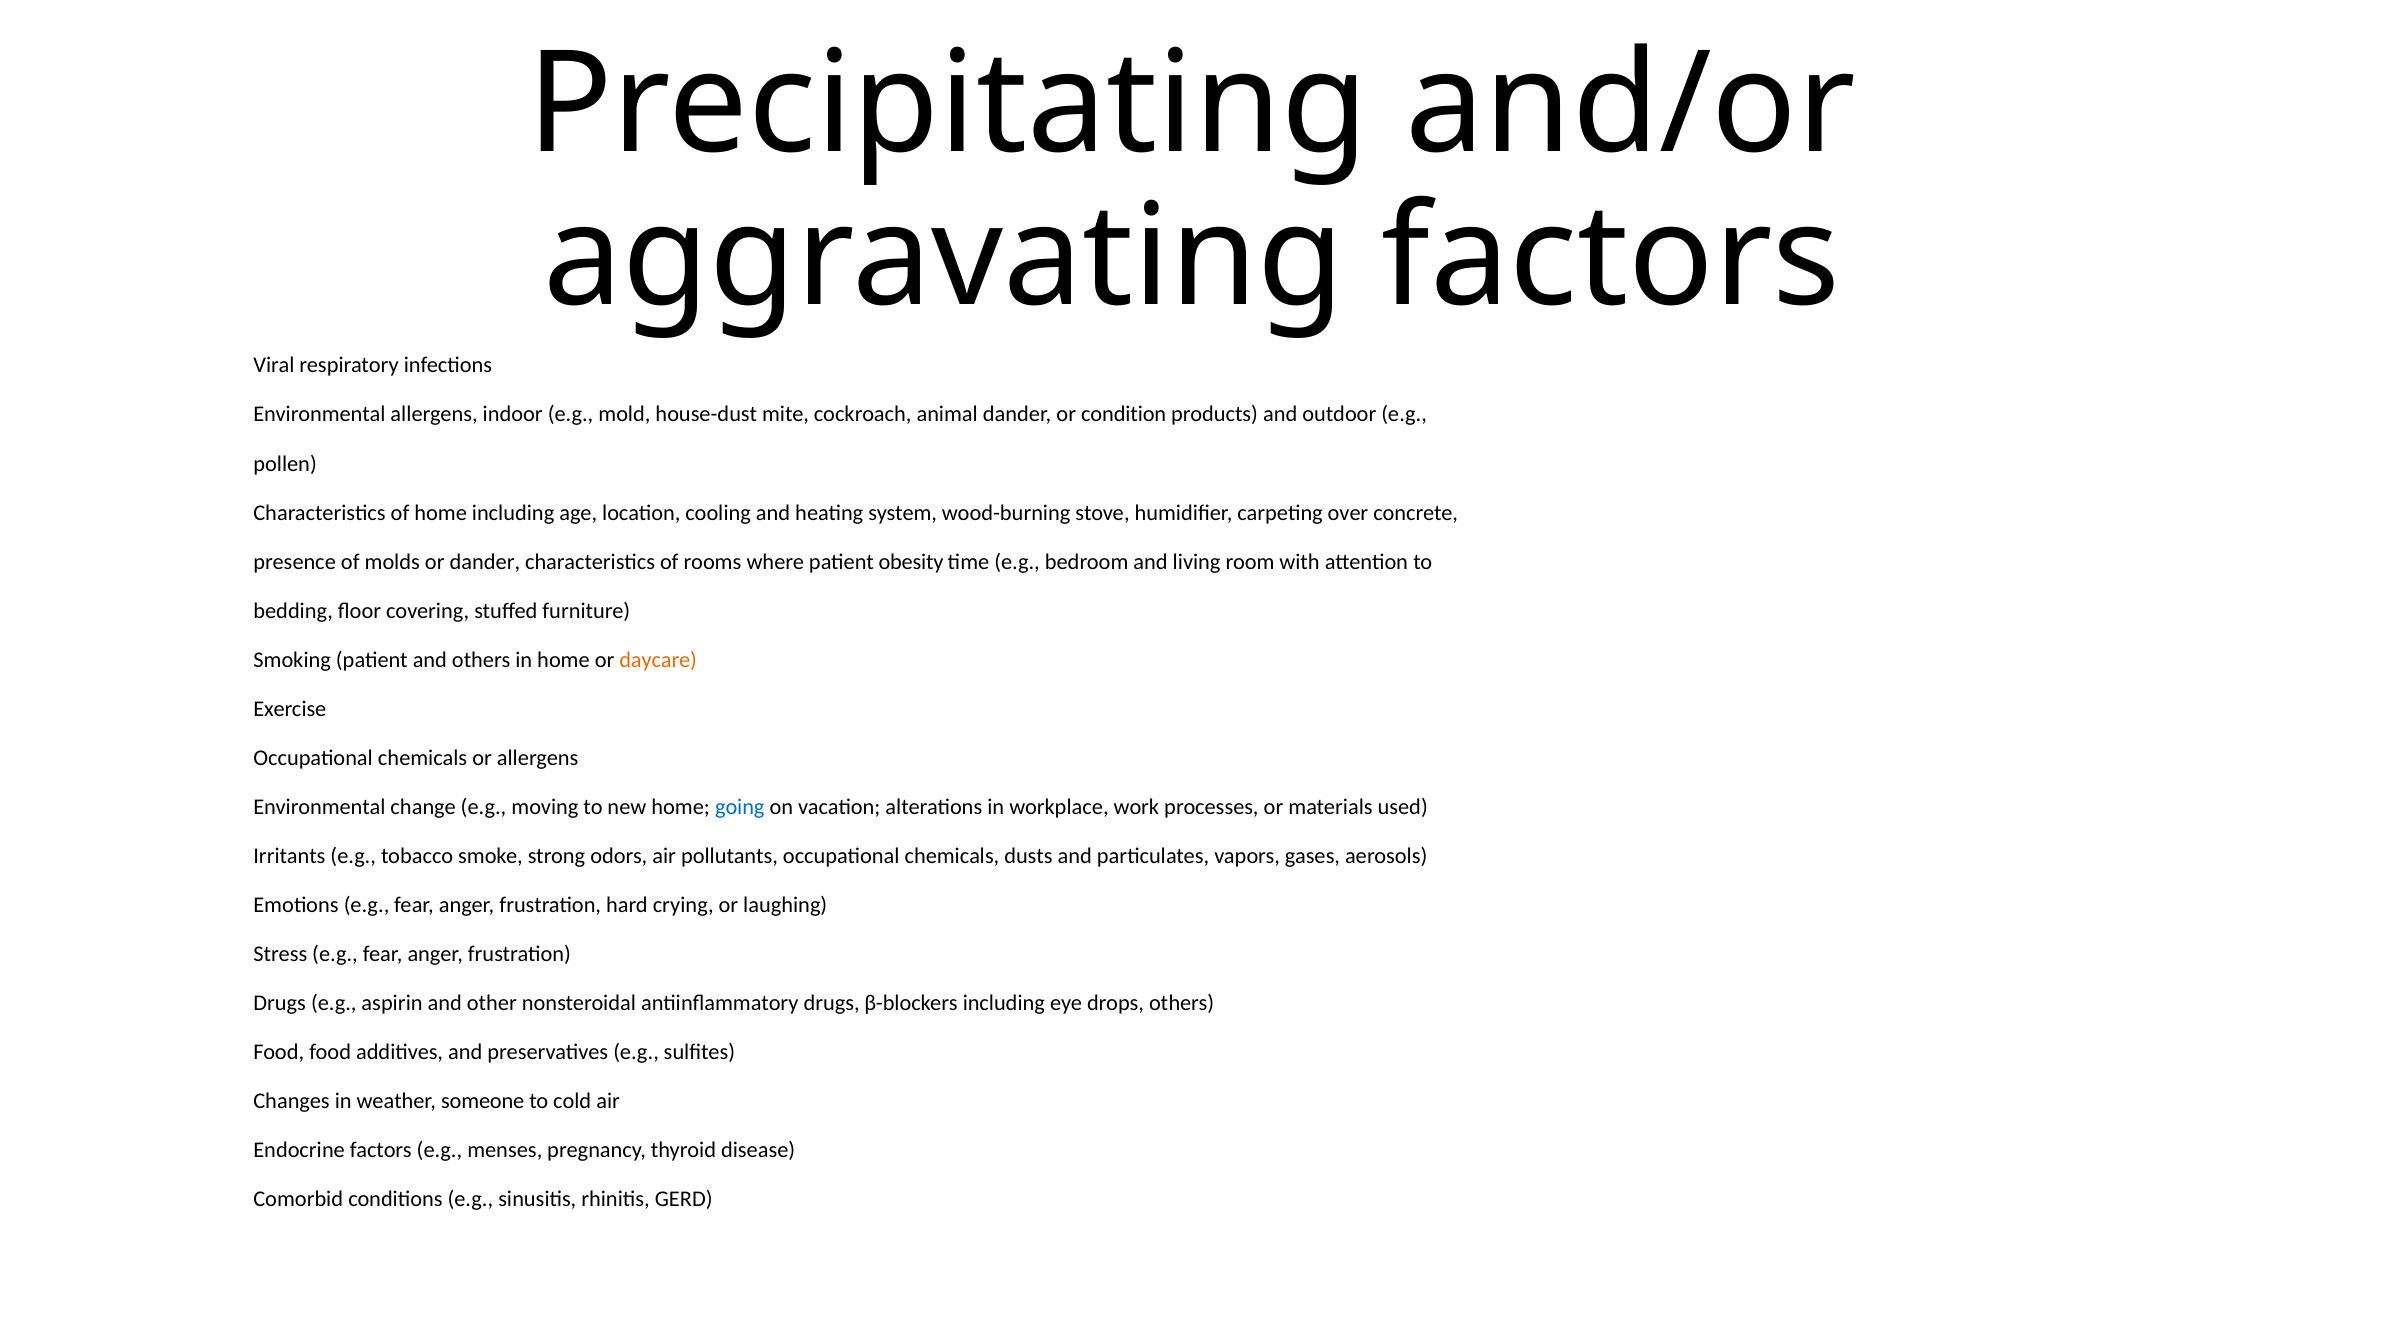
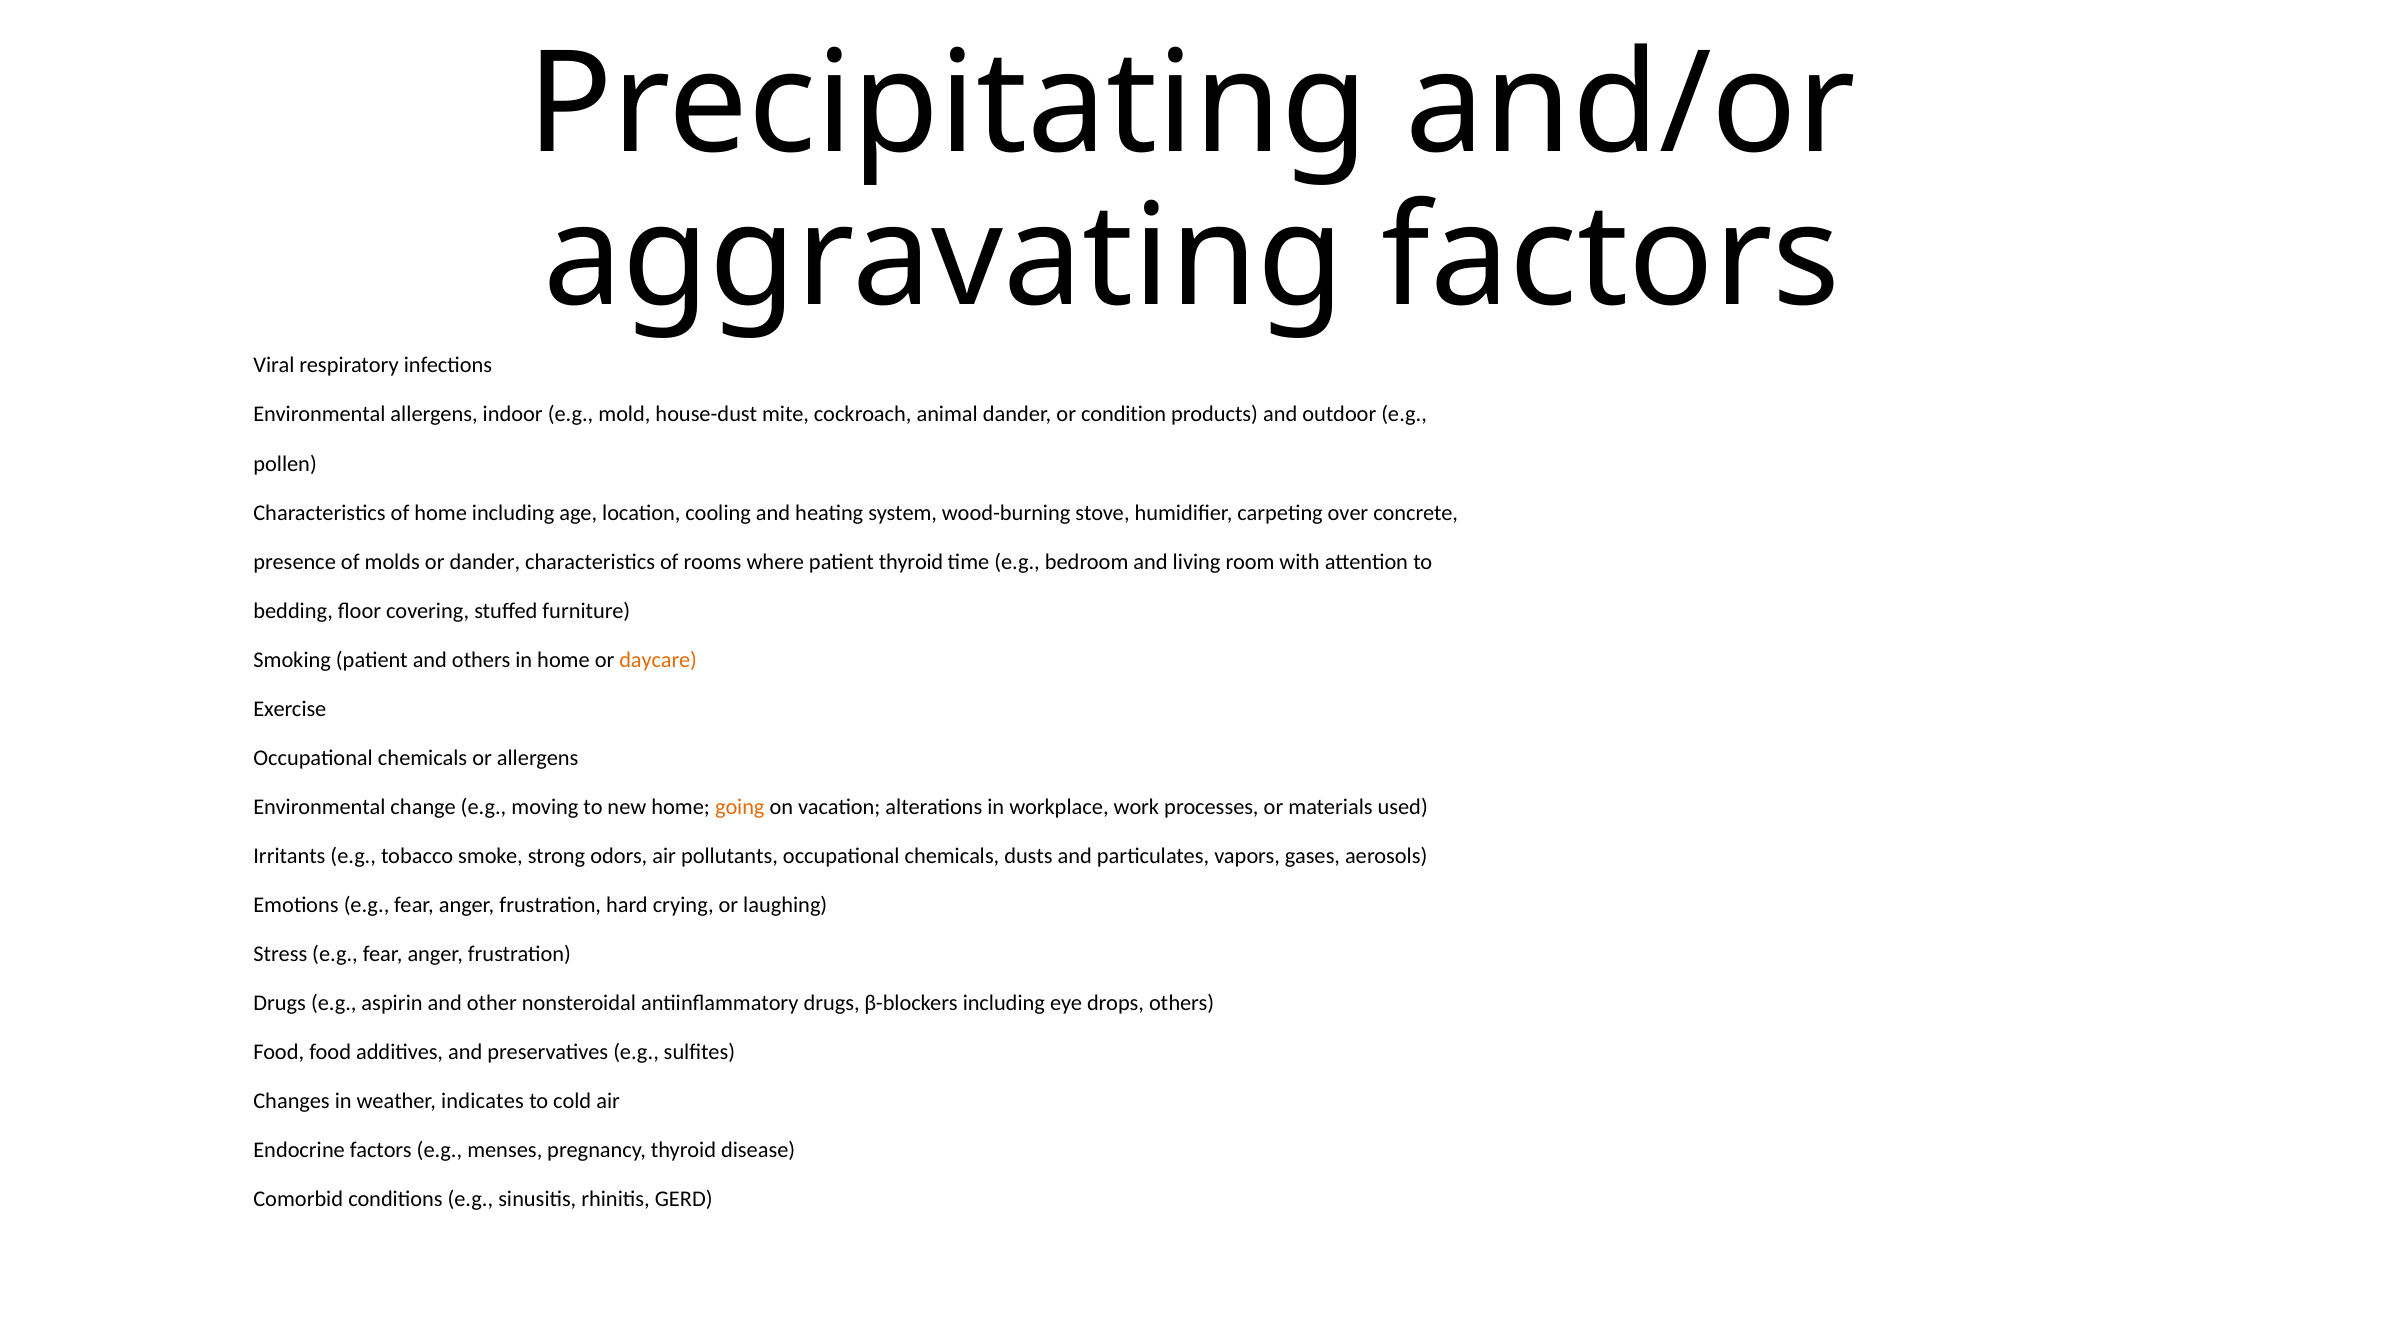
patient obesity: obesity -> thyroid (911, 562)
going colour: blue -> orange (740, 807)
someone: someone -> indicates (483, 1101)
